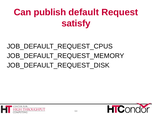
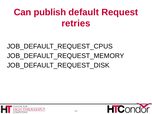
satisfy: satisfy -> retries (76, 23)
